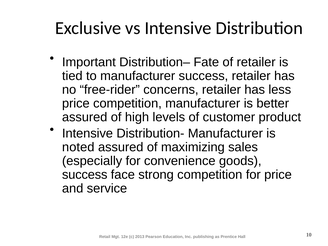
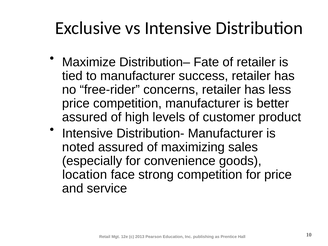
Important: Important -> Maximize (89, 62)
success: success -> location (85, 175)
